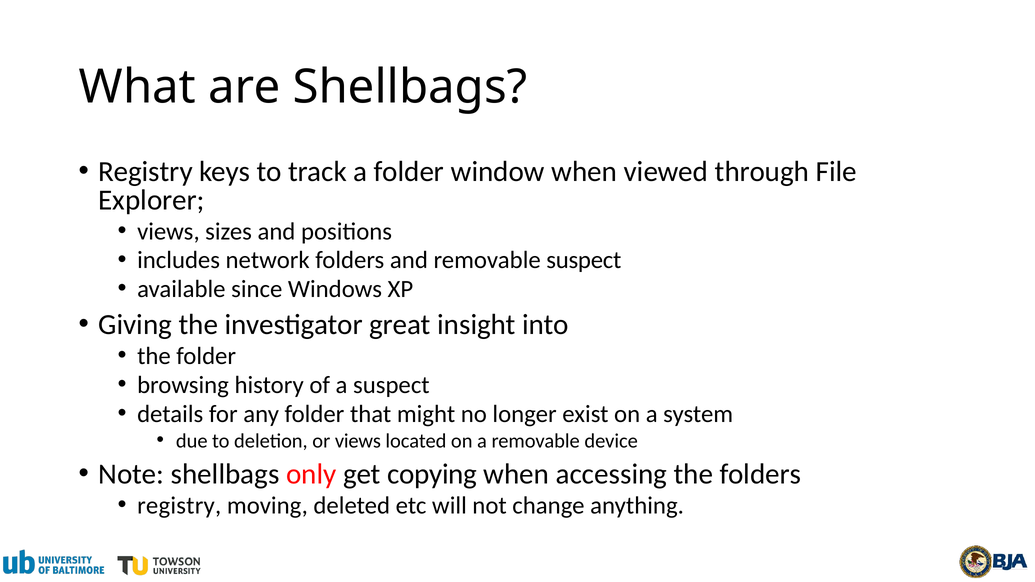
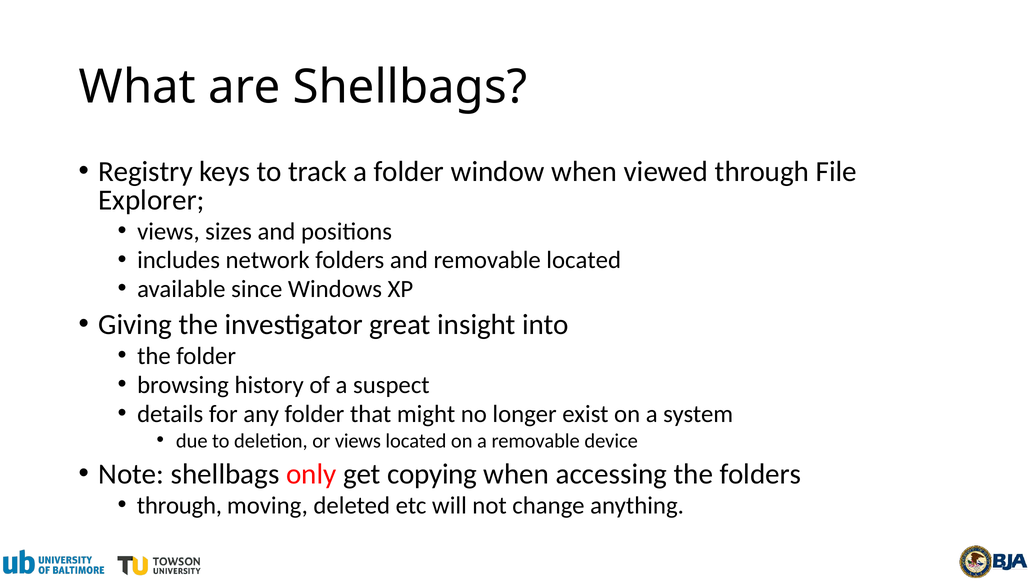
removable suspect: suspect -> located (584, 260)
registry: registry -> through (179, 506)
